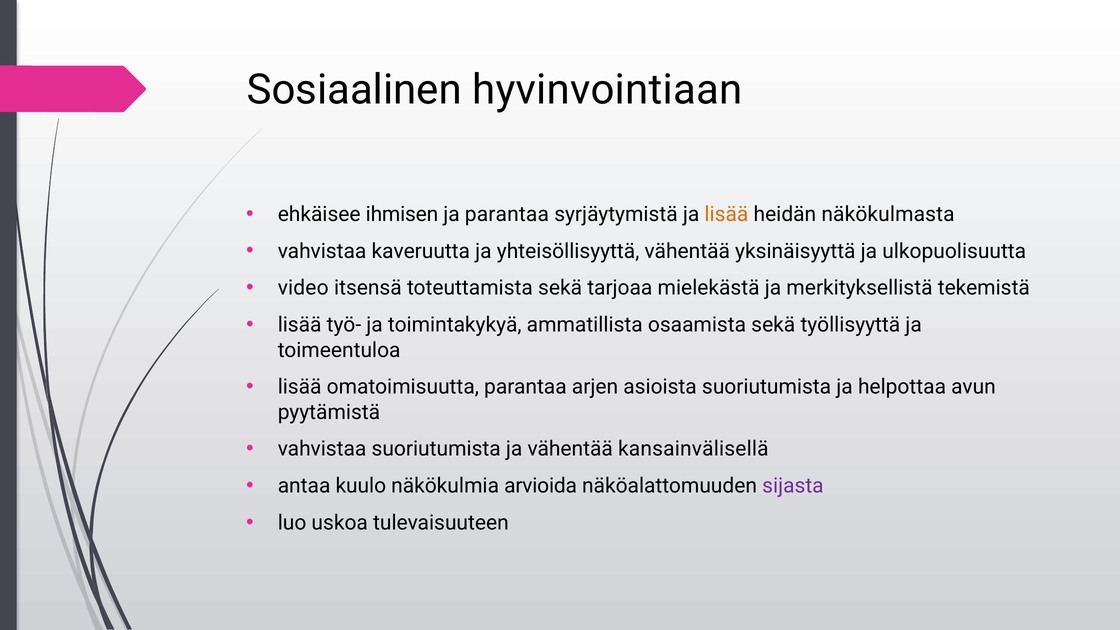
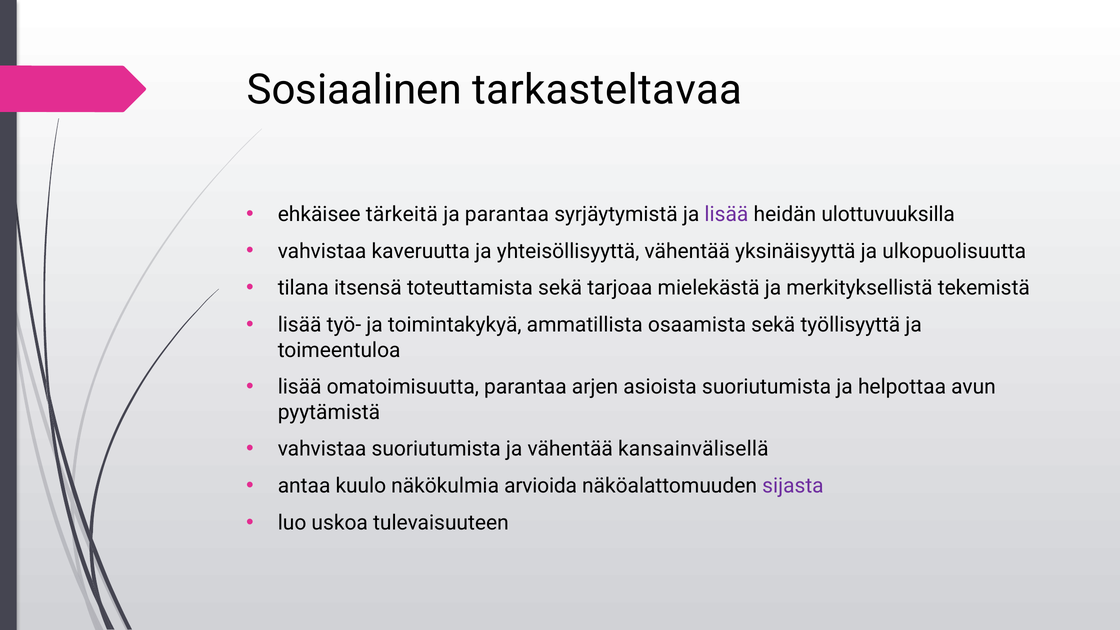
hyvinvointiaan: hyvinvointiaan -> tarkasteltavaa (607, 90)
ihmisen: ihmisen -> tärkeitä (402, 214)
lisää colour: orange -> purple (726, 214)
näkökulmasta: näkökulmasta -> ulottuvuuksilla (888, 214)
video: video -> tilana (303, 288)
